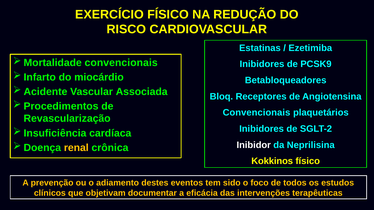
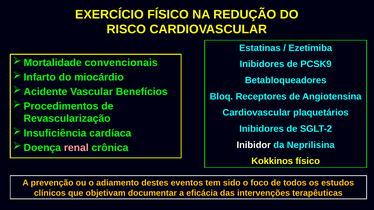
Associada: Associada -> Benefícios (142, 92)
Convencionais: Convencionais -> Cardiovascular (257, 113)
renal colour: yellow -> pink (76, 148)
